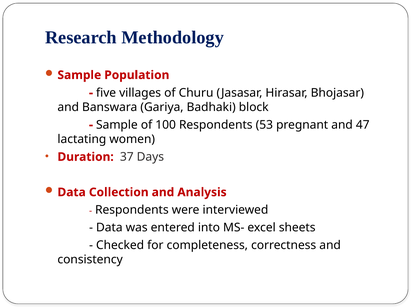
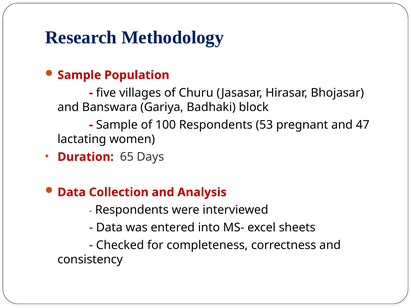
37: 37 -> 65 (127, 157)
